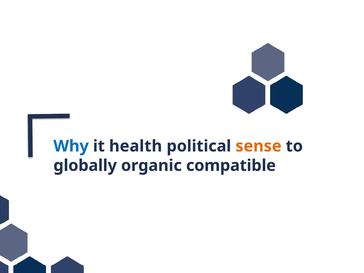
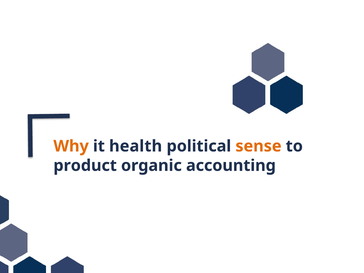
Why colour: blue -> orange (71, 146)
globally: globally -> product (85, 166)
compatible: compatible -> accounting (231, 166)
